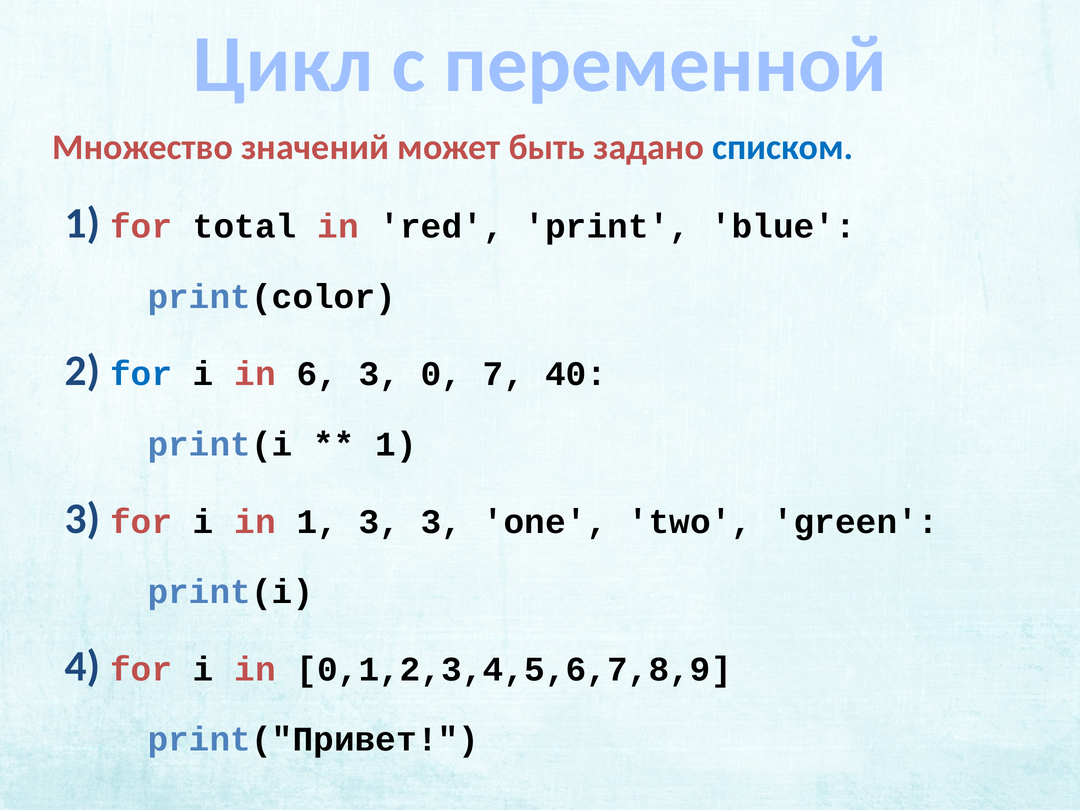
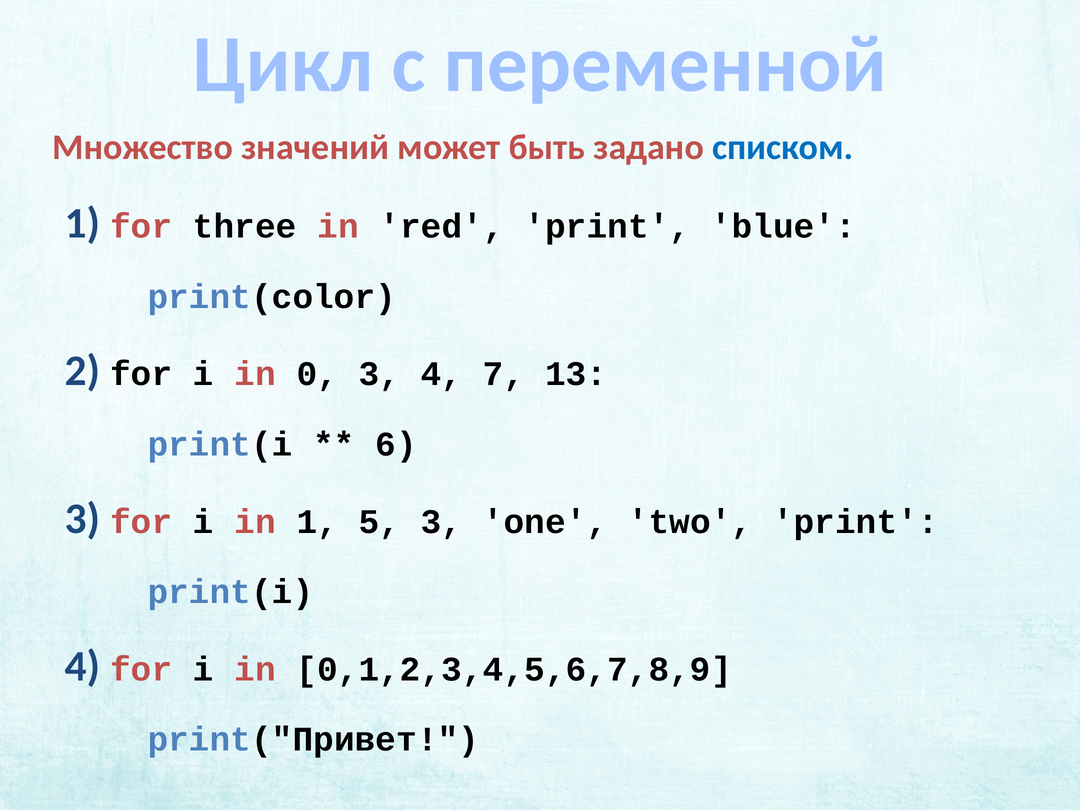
total: total -> three (245, 227)
for colour: blue -> black (141, 374)
6: 6 -> 0 (317, 374)
3 0: 0 -> 4 (441, 374)
40: 40 -> 13 (576, 374)
1: 1 -> 6 (396, 444)
in 1 3: 3 -> 5 (379, 522)
two green: green -> print (856, 522)
